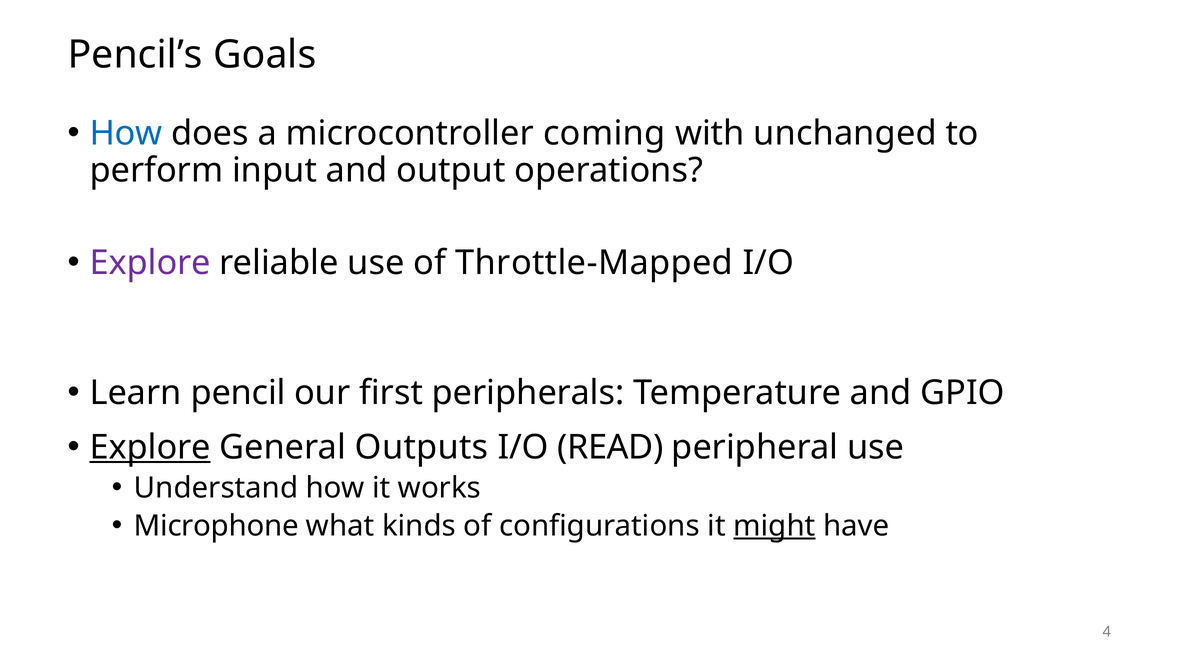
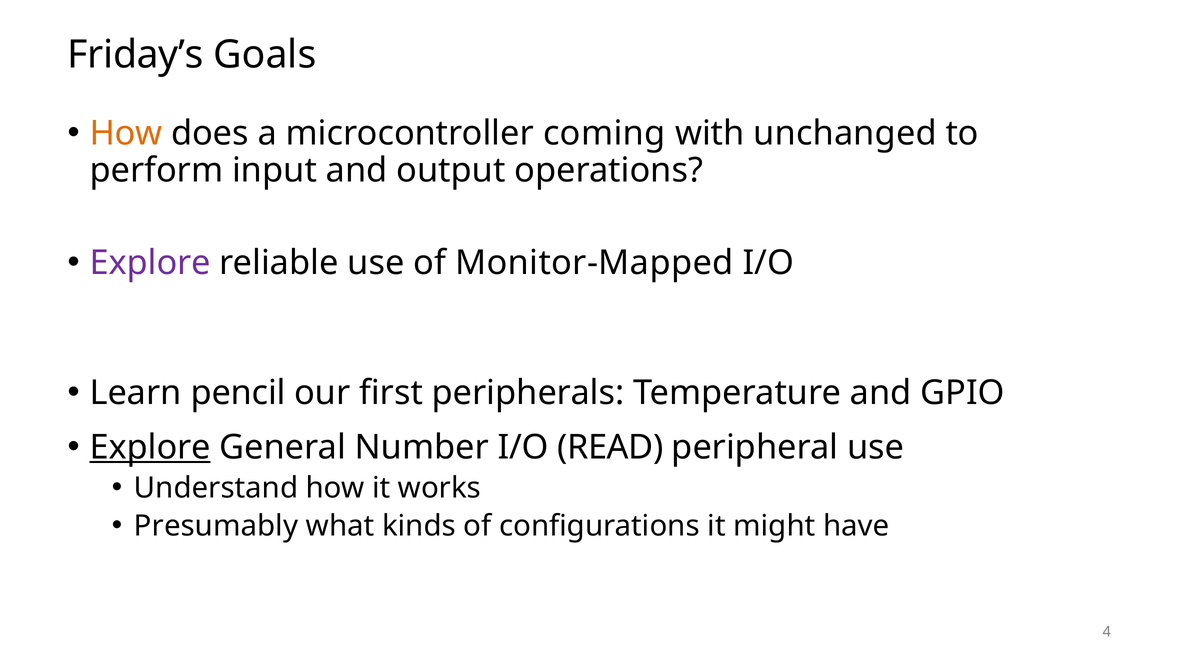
Pencil’s: Pencil’s -> Friday’s (135, 55)
How colour: blue -> orange (126, 133)
Throttle-Mapped: Throttle-Mapped -> Monitor-Mapped (594, 263)
Outputs: Outputs -> Number (422, 447)
Microphone: Microphone -> Presumably (216, 526)
might underline: present -> none (774, 526)
